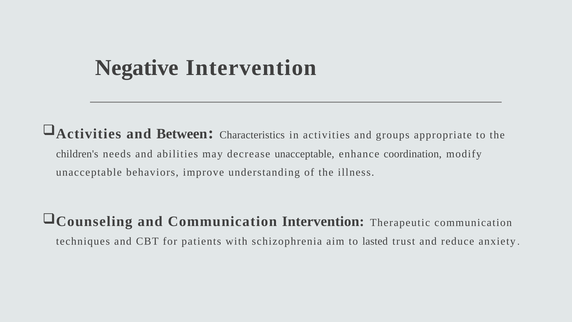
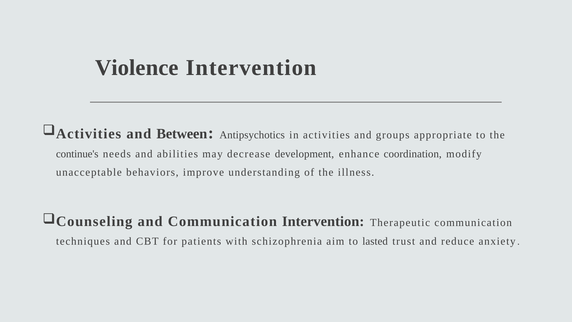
Negative: Negative -> Violence (137, 68)
Characteristics: Characteristics -> Antipsychotics (252, 135)
children's: children's -> continue's (77, 154)
decrease unacceptable: unacceptable -> development (304, 154)
